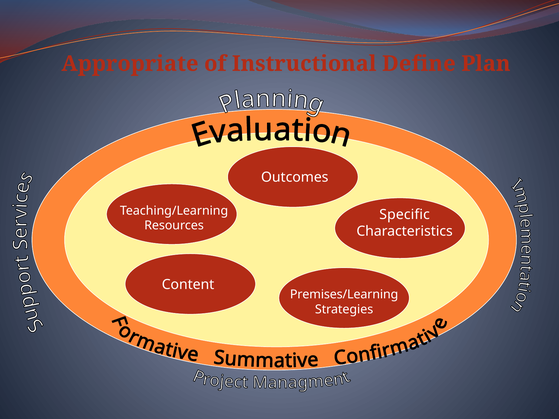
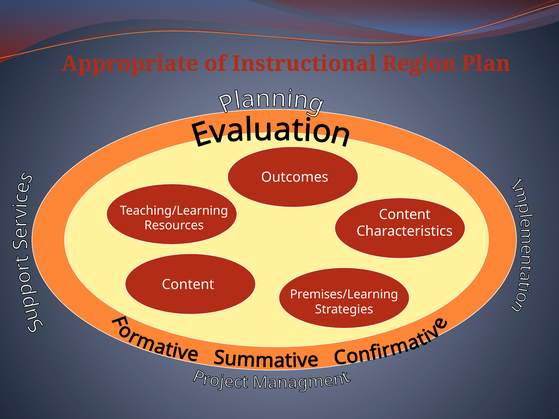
Define: Define -> Region (419, 64)
Specific: Specific -> Content (405, 215)
